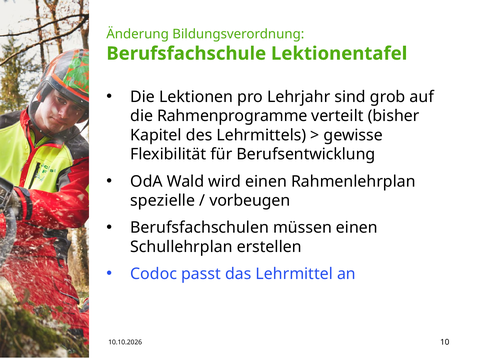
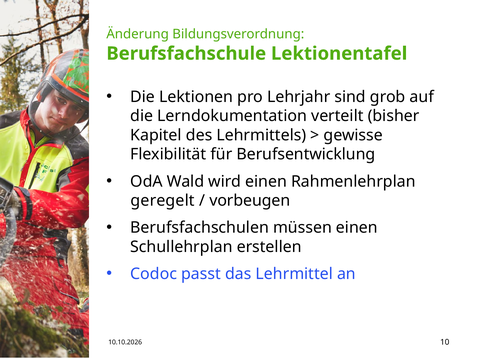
Rahmenprogramme: Rahmenprogramme -> Lerndokumentation (232, 116)
spezielle: spezielle -> geregelt (163, 200)
